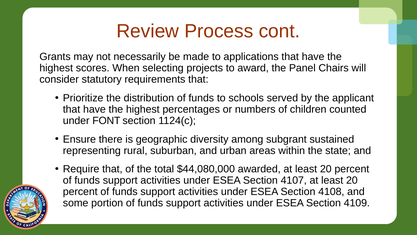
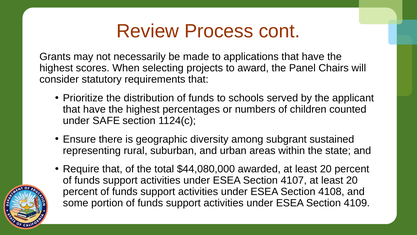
FONT: FONT -> SAFE (106, 120)
